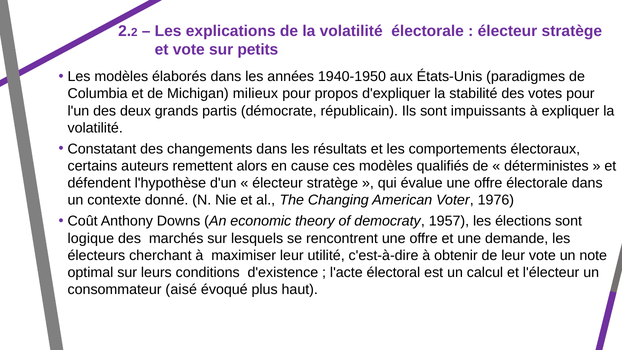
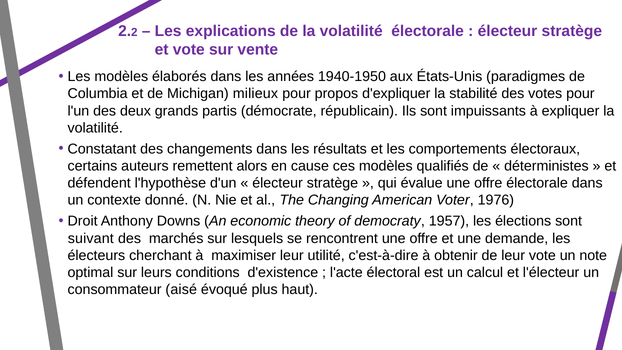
petits: petits -> vente (258, 50)
Coût: Coût -> Droit (83, 221)
logique: logique -> suivant (91, 238)
